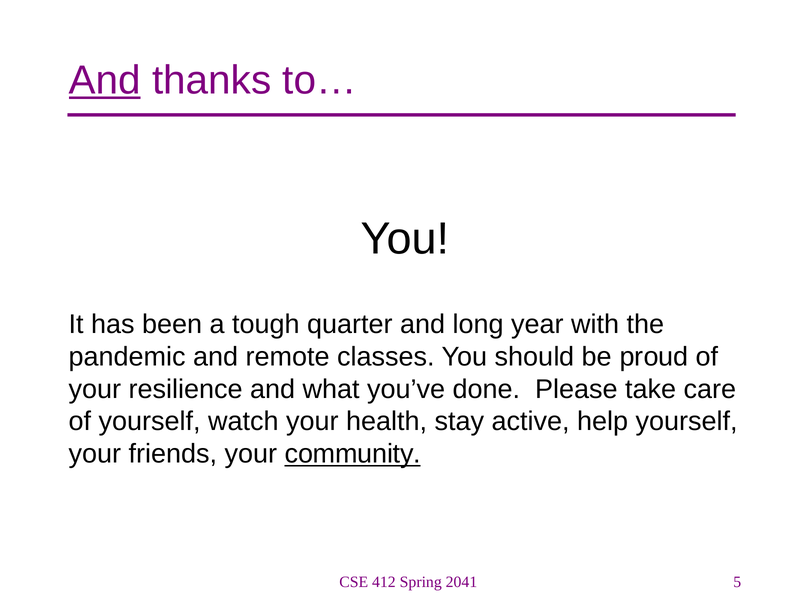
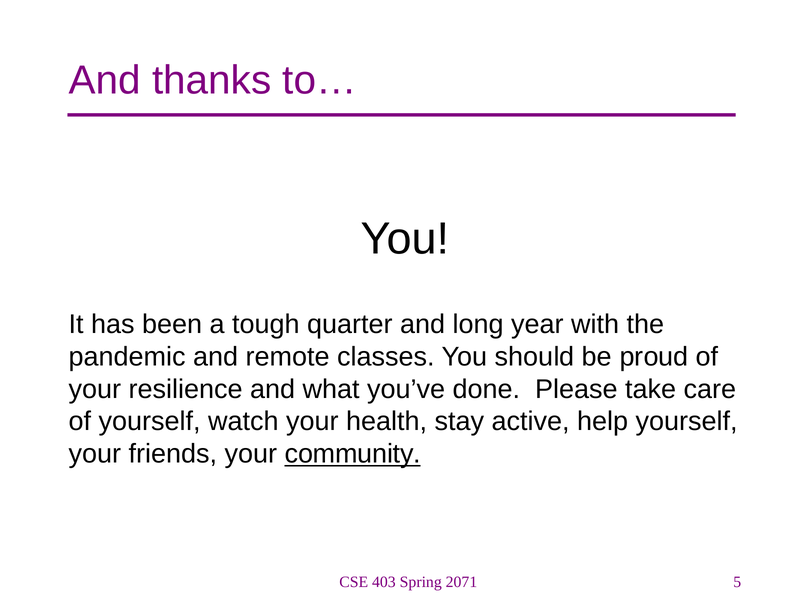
And underline: present -> none (105, 80)
412: 412 -> 403 (384, 582)
2041: 2041 -> 2071 (461, 582)
